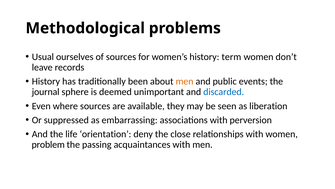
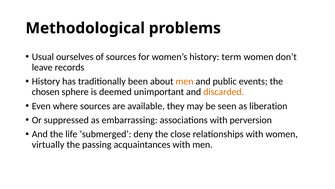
journal: journal -> chosen (46, 92)
discarded colour: blue -> orange (224, 92)
orientation: orientation -> submerged (105, 134)
problem: problem -> virtually (48, 144)
